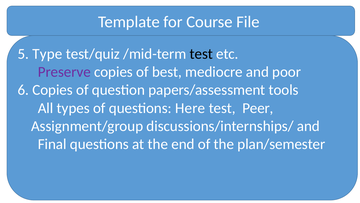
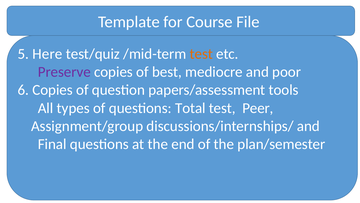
Type: Type -> Here (47, 54)
test colour: black -> orange (201, 54)
Here: Here -> Total (190, 108)
